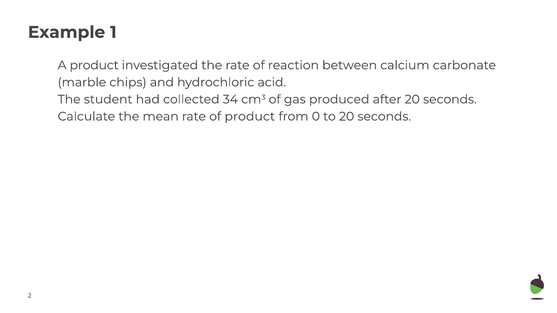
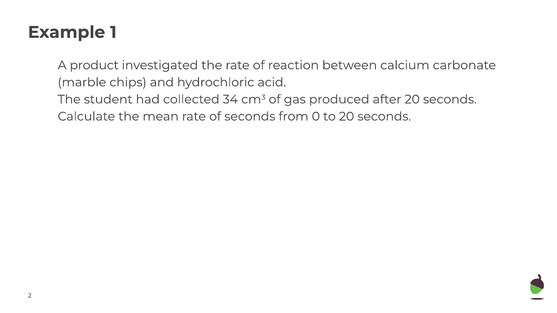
of product: product -> seconds (250, 117)
